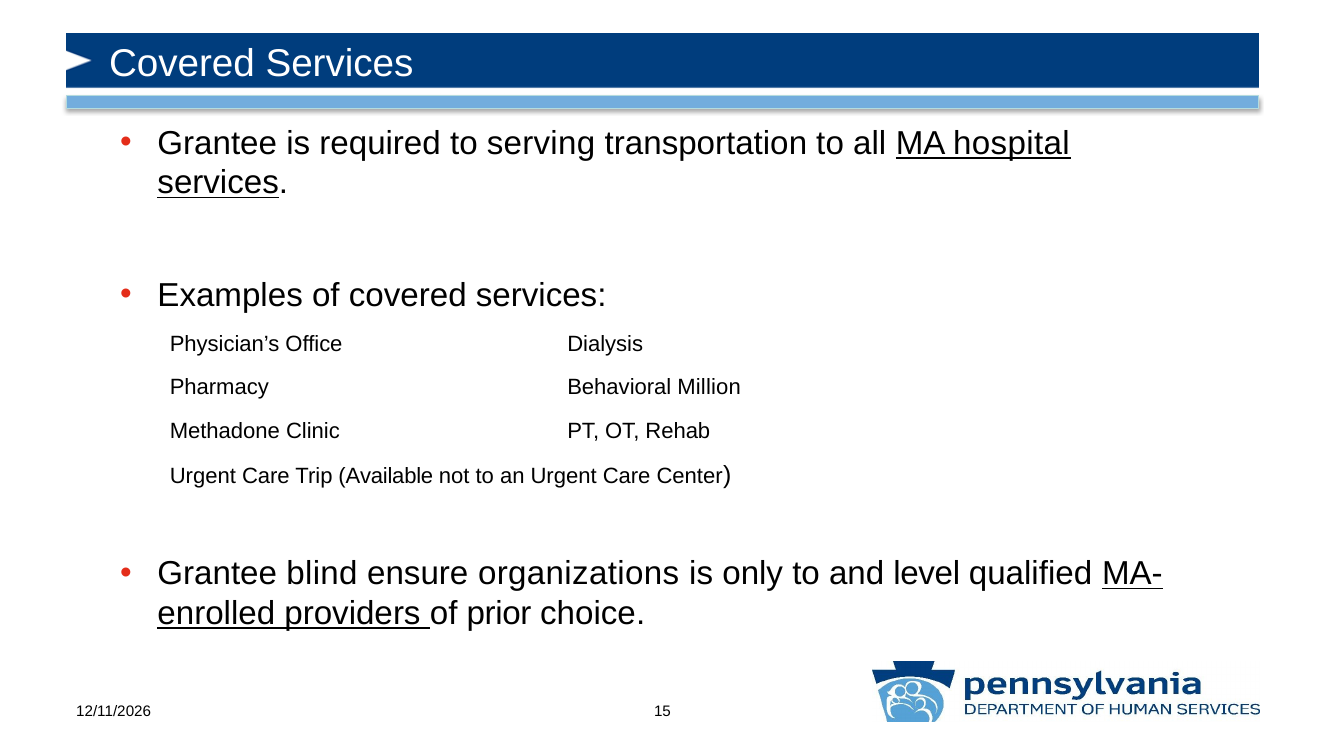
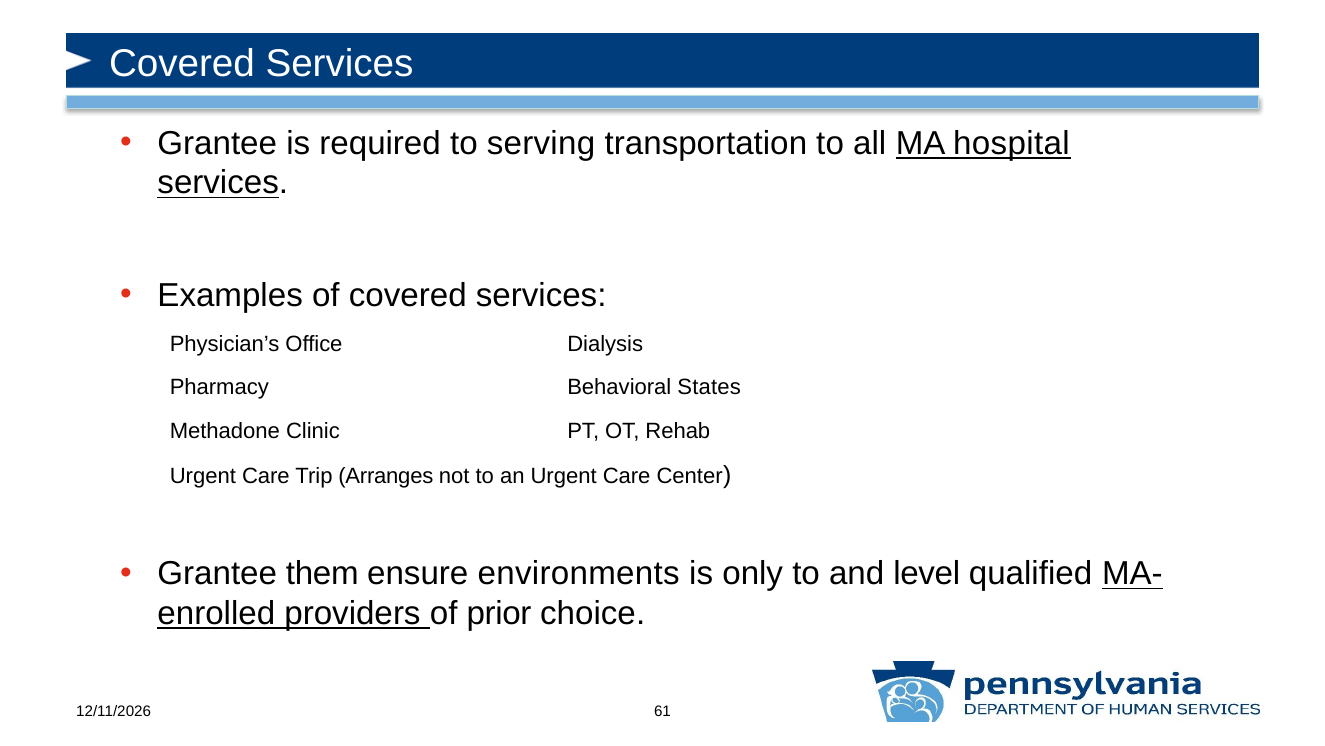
Million: Million -> States (709, 387)
Available: Available -> Arranges (386, 476)
blind: blind -> them (322, 573)
organizations: organizations -> environments (579, 573)
15: 15 -> 61 (662, 711)
